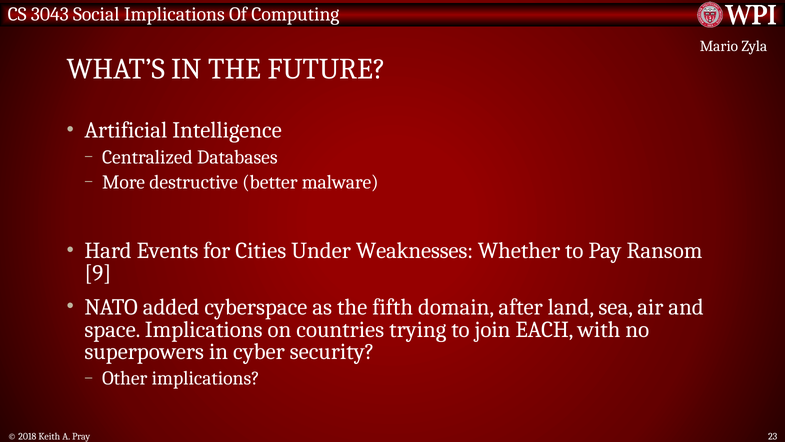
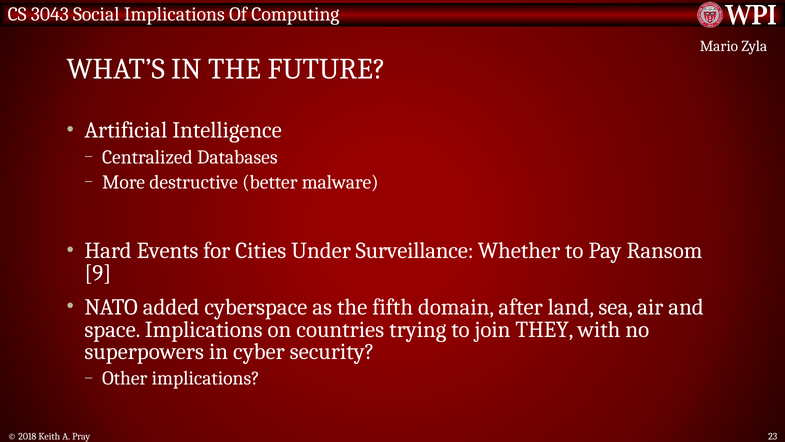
Weaknesses: Weaknesses -> Surveillance (415, 251)
EACH: EACH -> THEY (544, 329)
